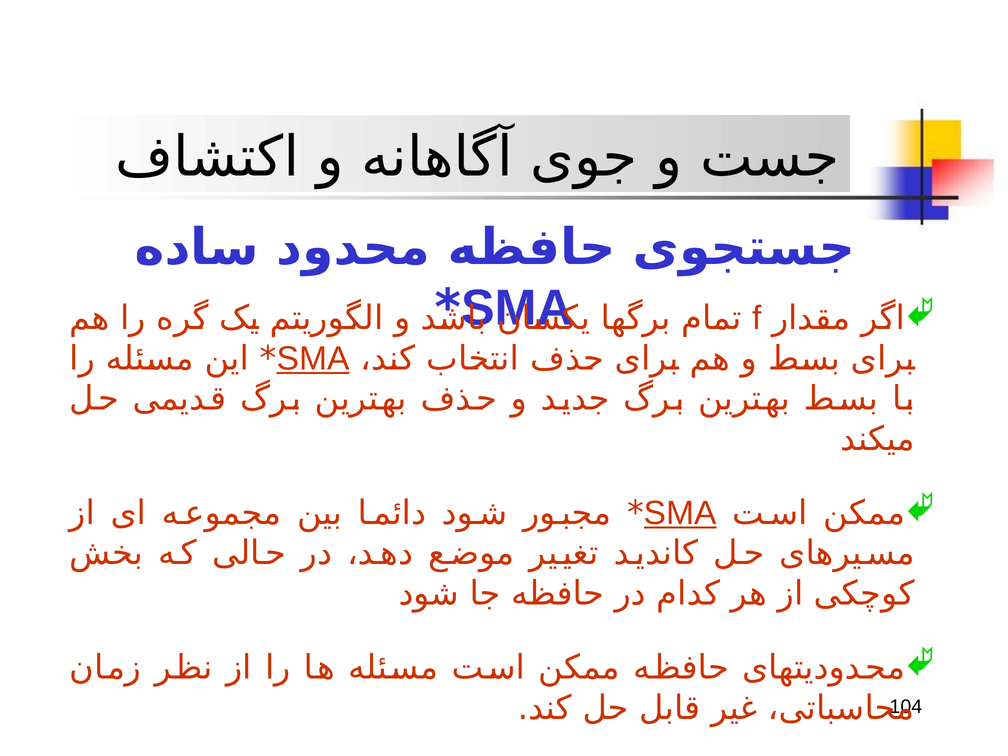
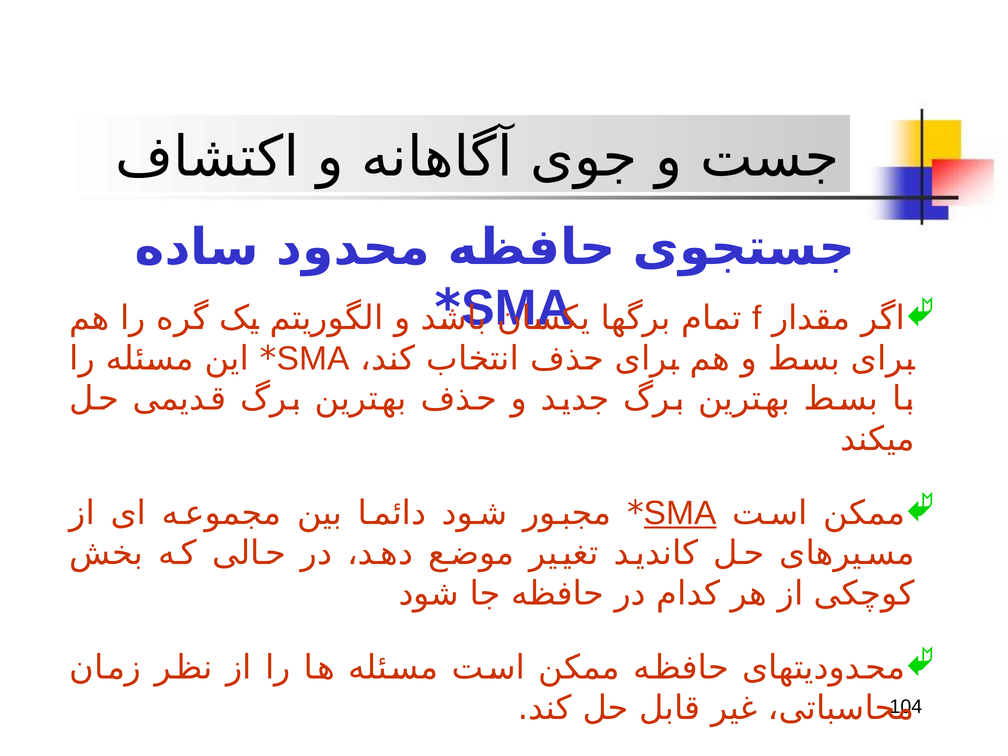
SMA underline: present -> none (313, 358)
